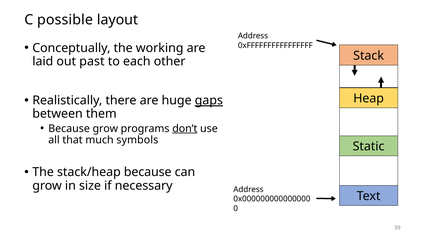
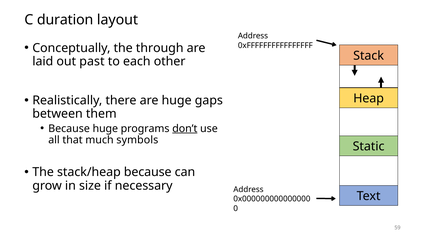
possible: possible -> duration (65, 20)
working: working -> through (160, 48)
gaps underline: present -> none (209, 101)
Because grow: grow -> huge (105, 129)
